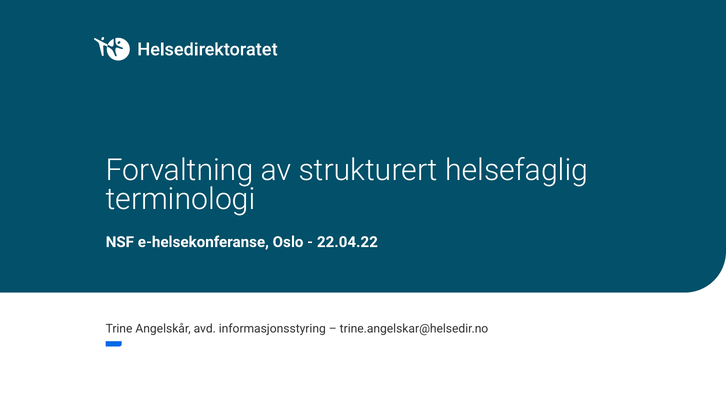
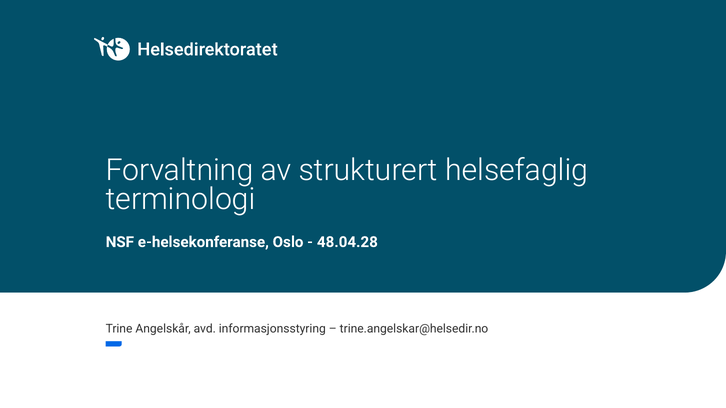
22.04.22: 22.04.22 -> 48.04.28 (347, 242)
